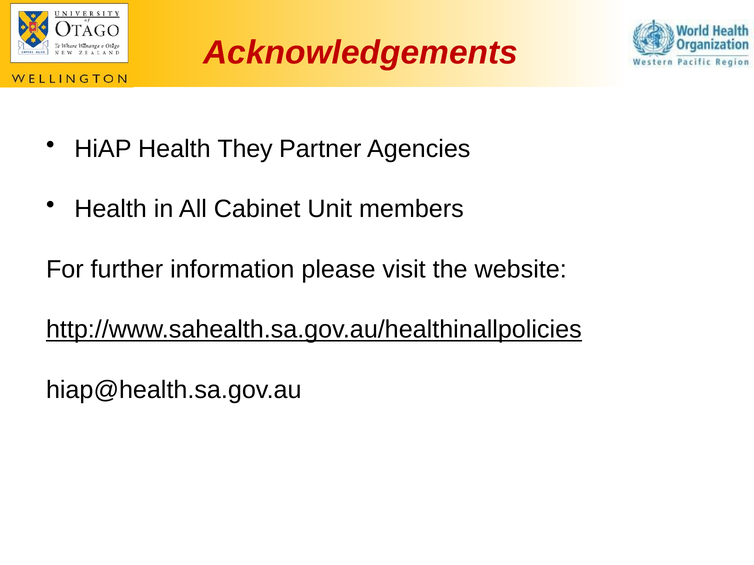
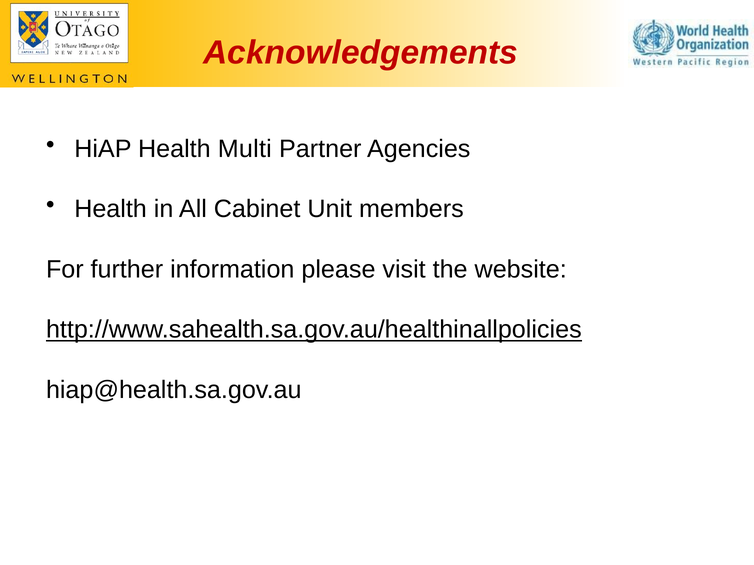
They: They -> Multi (245, 149)
